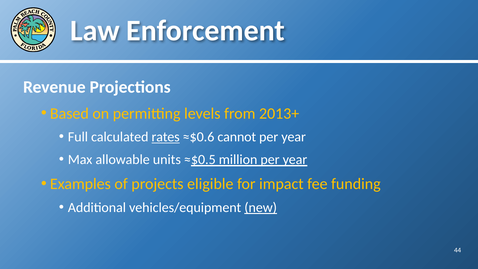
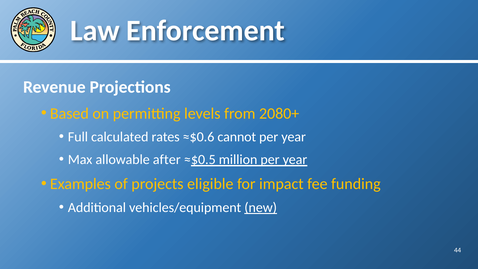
2013+: 2013+ -> 2080+ (279, 113)
rates underline: present -> none (166, 137)
units: units -> after (167, 159)
